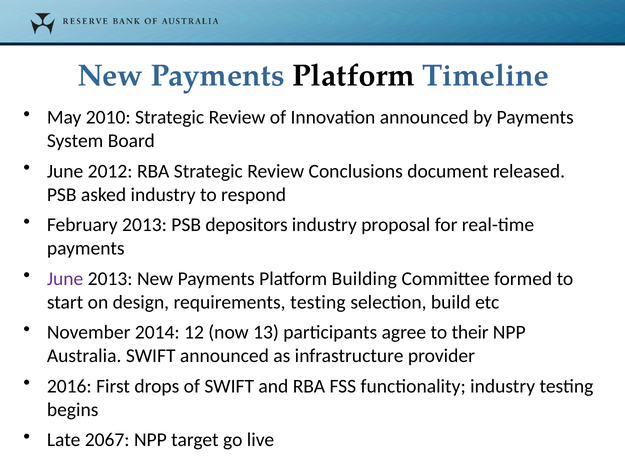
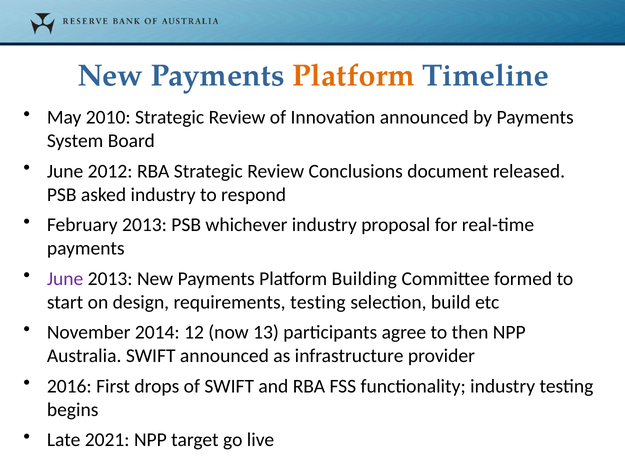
Platform colour: black -> orange (353, 76)
depositors: depositors -> whichever (246, 225)
their: their -> then (470, 333)
2067: 2067 -> 2021 (107, 441)
